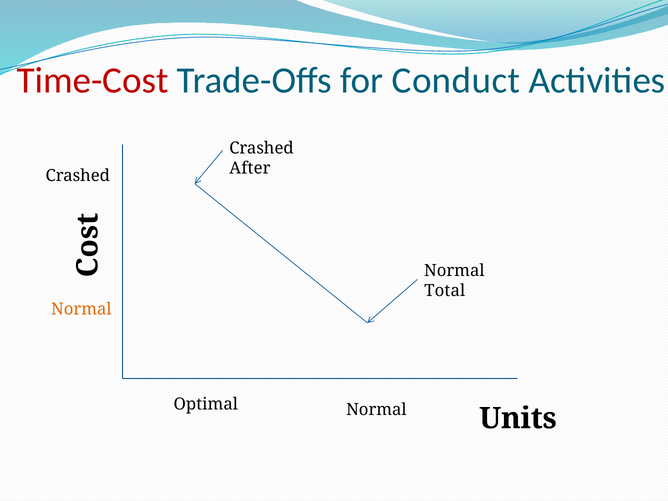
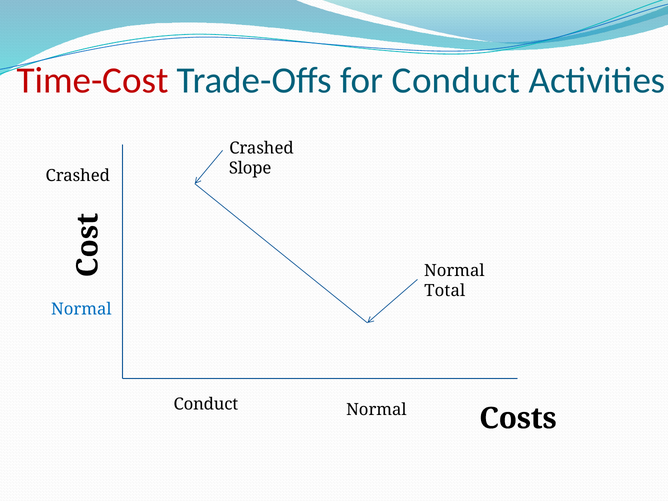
After: After -> Slope (250, 168)
Normal colour: orange -> blue (81, 309)
Optimal: Optimal -> Conduct (206, 404)
Units: Units -> Costs (518, 418)
